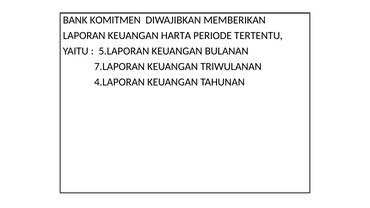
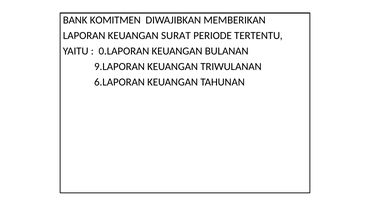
HARTA: HARTA -> SURAT (176, 36)
5.LAPORAN: 5.LAPORAN -> 0.LAPORAN (124, 51)
7.LAPORAN: 7.LAPORAN -> 9.LAPORAN (119, 67)
4.LAPORAN: 4.LAPORAN -> 6.LAPORAN (119, 82)
